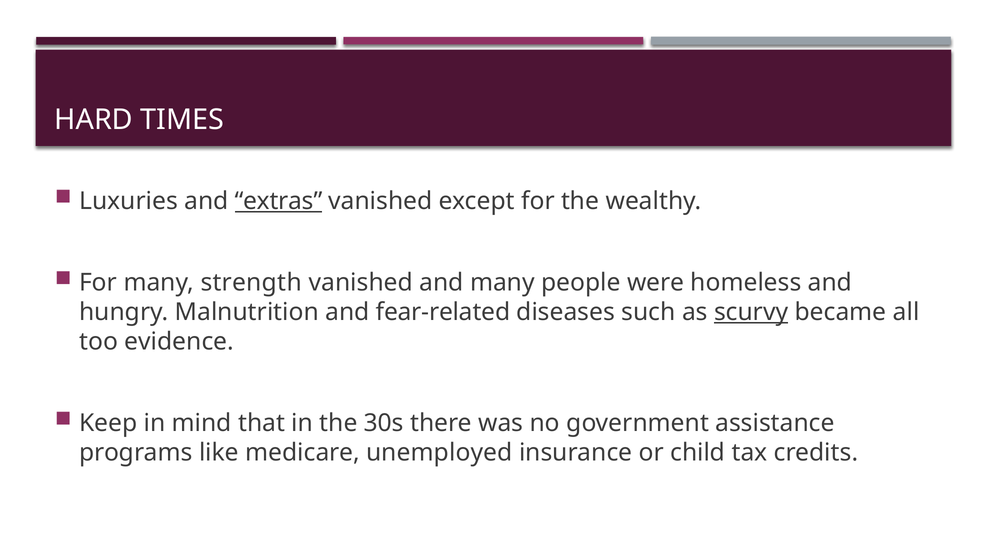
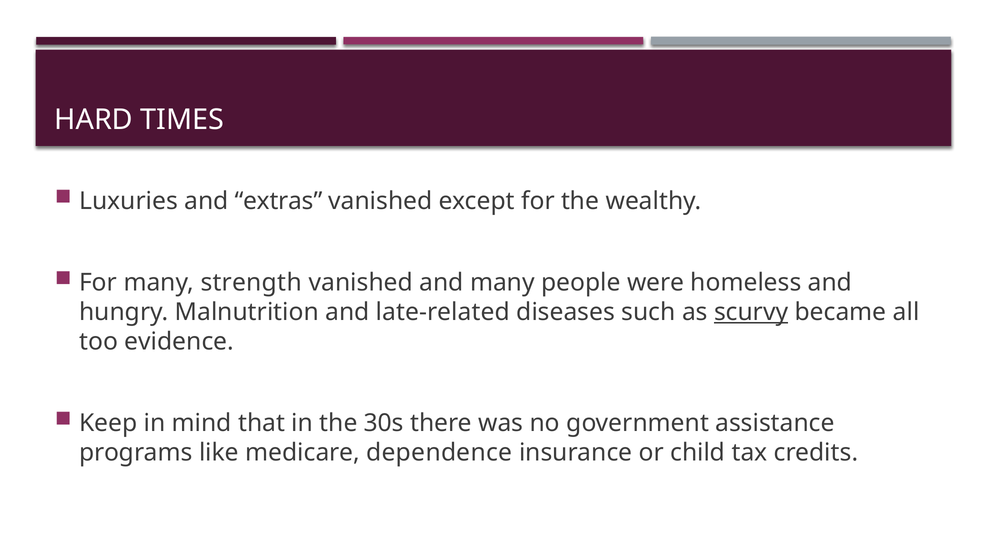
extras underline: present -> none (279, 201)
fear-related: fear-related -> late-related (443, 312)
unemployed: unemployed -> dependence (439, 453)
